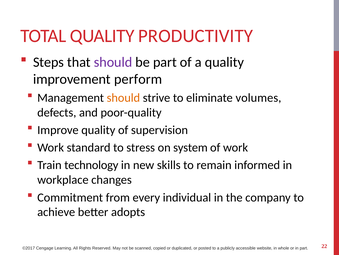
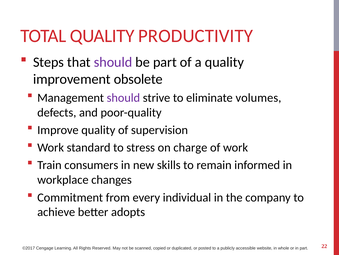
perform: perform -> obsolete (138, 79)
should colour: orange -> purple (123, 97)
system: system -> charge (190, 147)
technology: technology -> consumers (91, 165)
